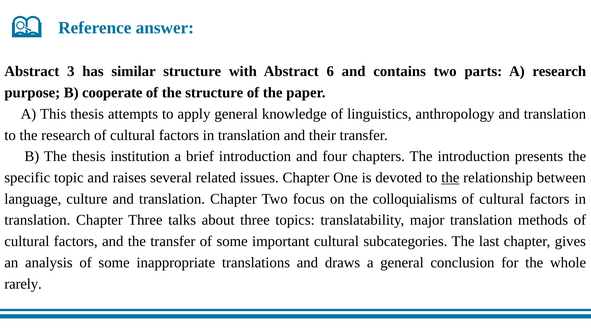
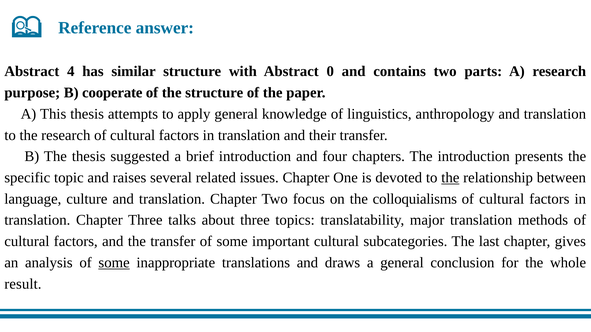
3: 3 -> 4 (71, 72)
6: 6 -> 0 (330, 72)
institution: institution -> suggested (140, 157)
some underline: none -> present (114, 263)
rarely: rarely -> result (23, 284)
